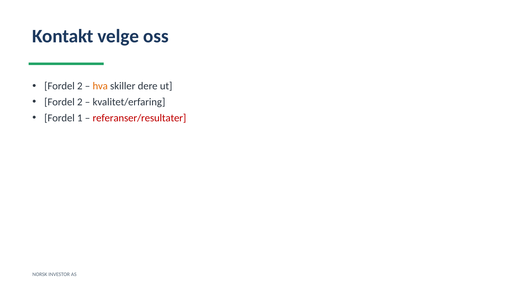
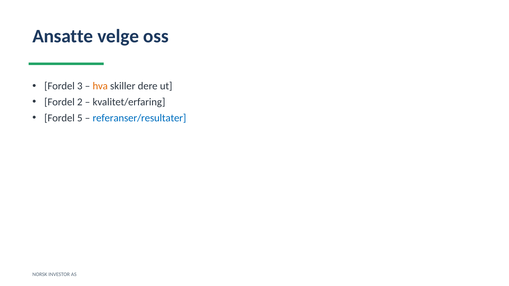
Kontakt: Kontakt -> Ansatte (63, 36)
2: 2 -> 3 (80, 86)
1: 1 -> 5 (80, 118)
referanser/resultater colour: red -> blue (139, 118)
